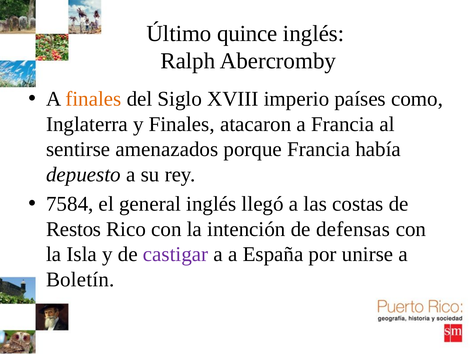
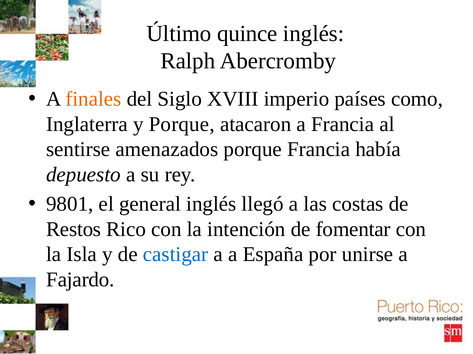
y Finales: Finales -> Porque (182, 124)
7584: 7584 -> 9801 (70, 204)
defensas: defensas -> fomentar (353, 230)
castigar colour: purple -> blue (176, 255)
Boletín: Boletín -> Fajardo (80, 280)
